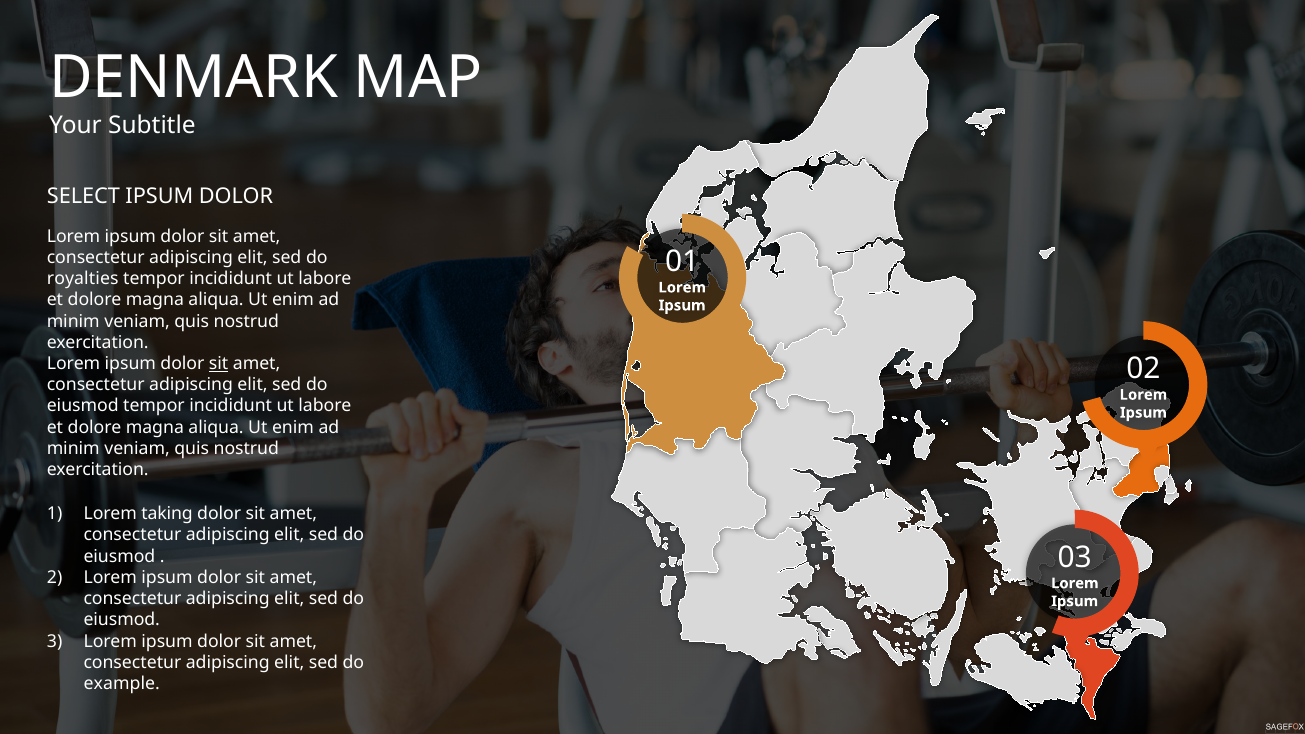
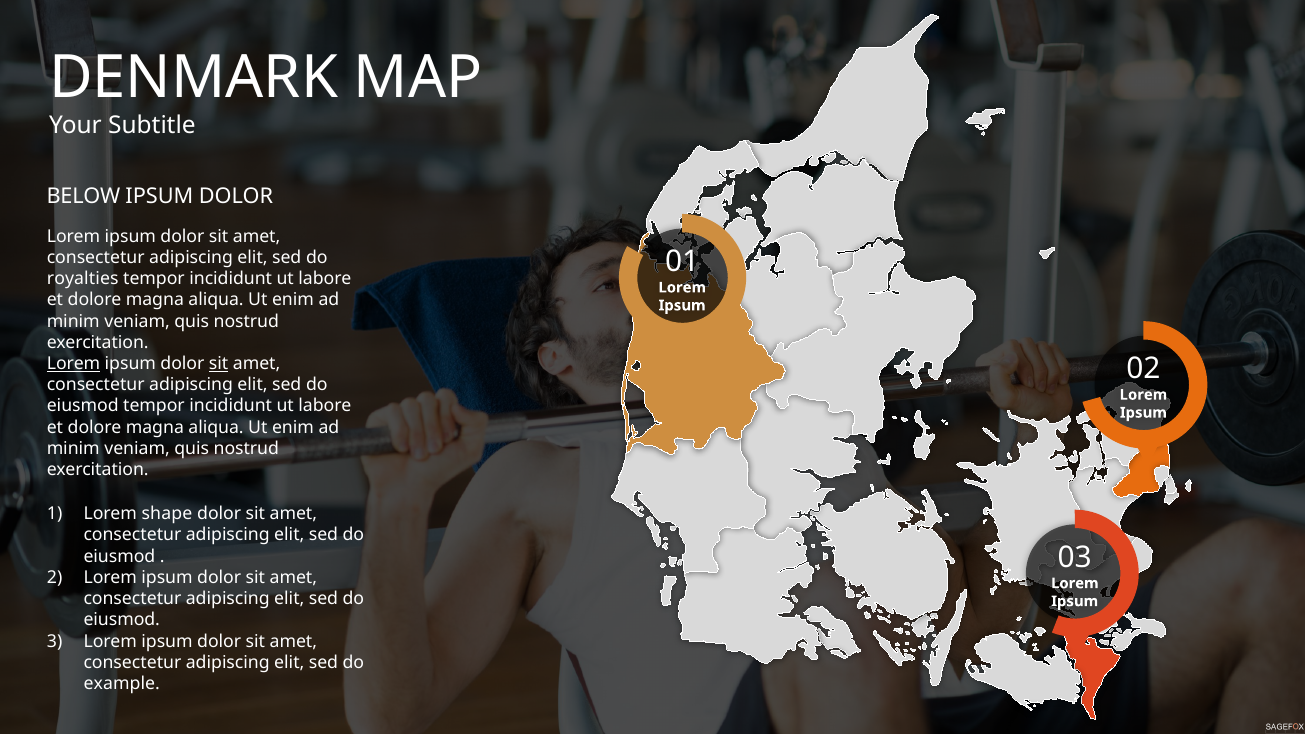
SELECT: SELECT -> BELOW (84, 197)
Lorem underline: none -> present (74, 364)
taking: taking -> shape (167, 514)
